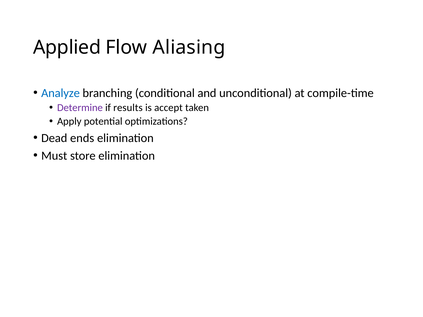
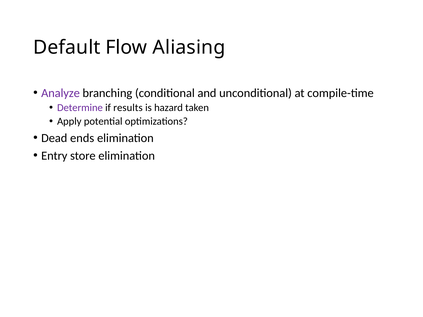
Applied: Applied -> Default (67, 47)
Analyze colour: blue -> purple (61, 93)
accept: accept -> hazard (169, 108)
Must: Must -> Entry (54, 156)
